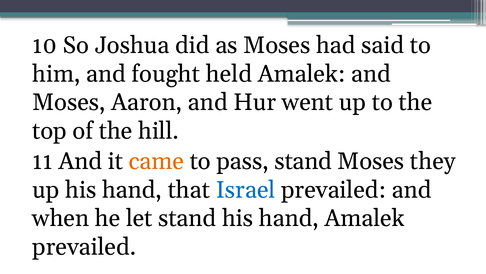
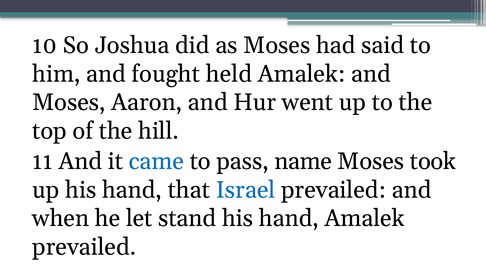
came colour: orange -> blue (156, 161)
pass stand: stand -> name (303, 161)
they: they -> took (433, 161)
